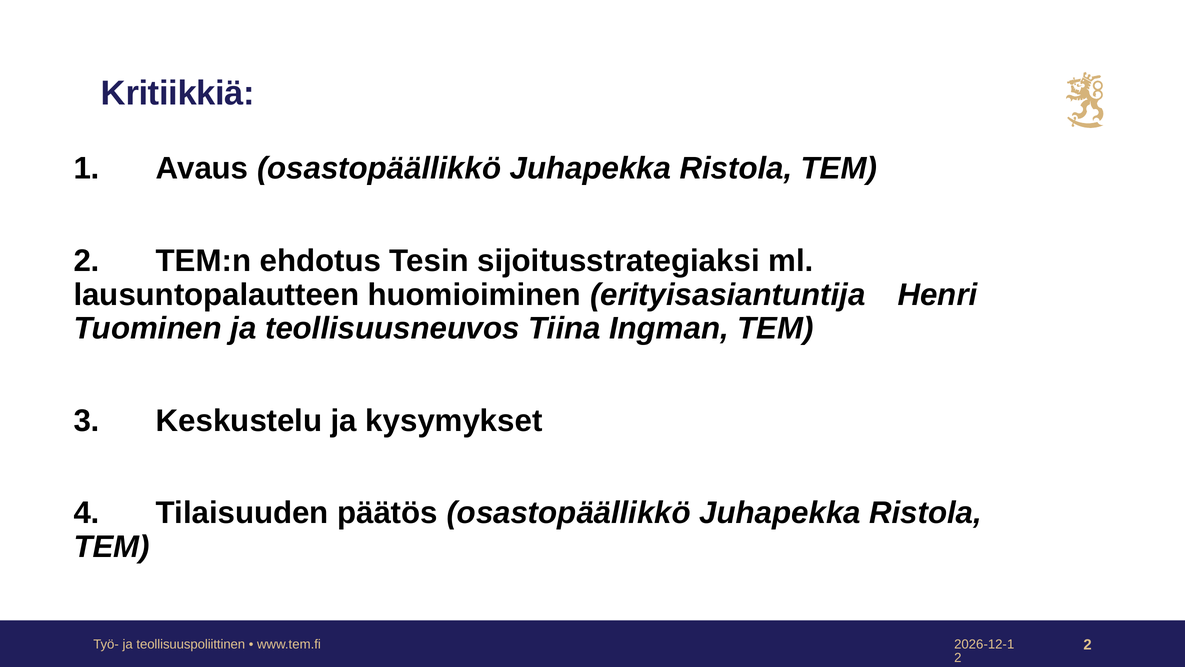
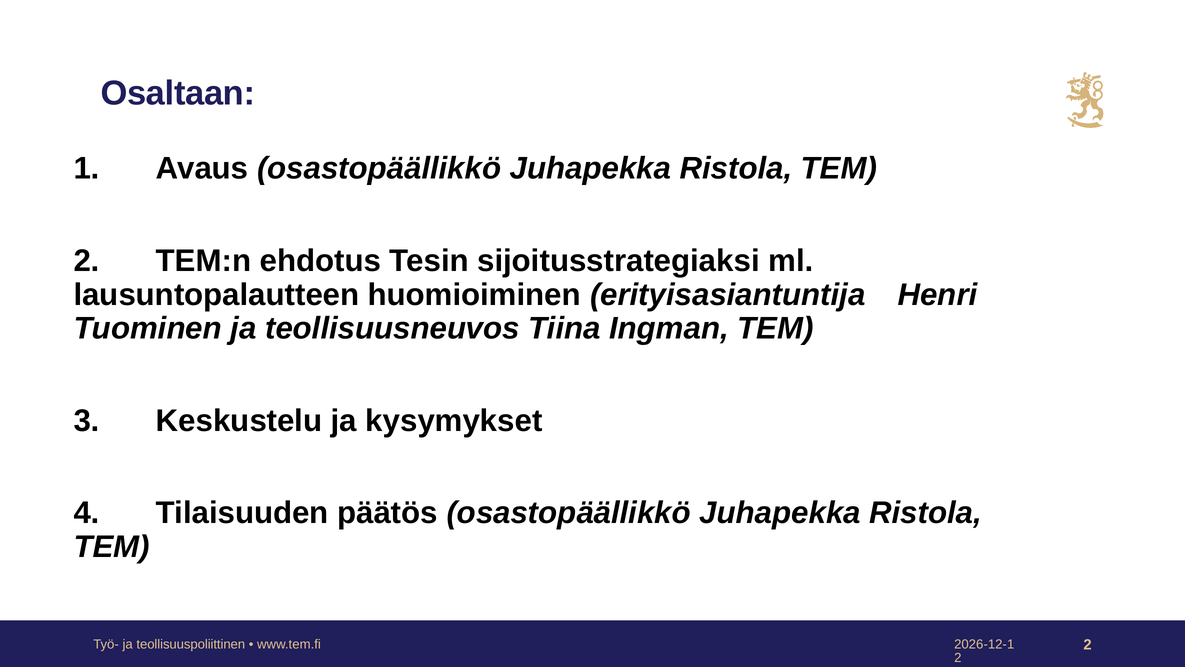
Kritiikkiä: Kritiikkiä -> Osaltaan (178, 93)
